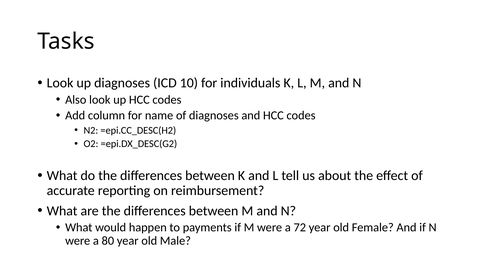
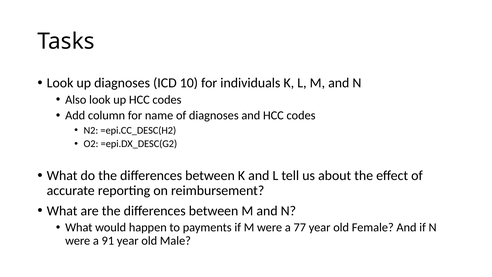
72: 72 -> 77 (300, 227)
80: 80 -> 91 (108, 241)
